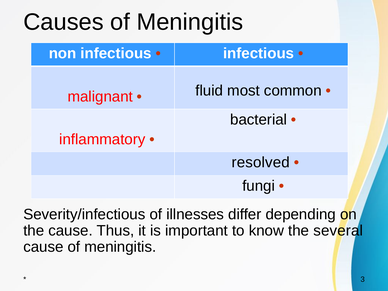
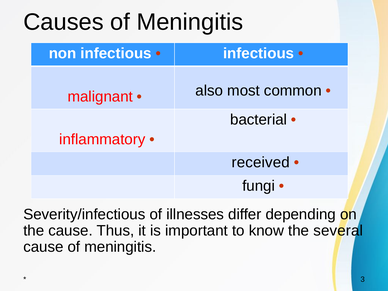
fluid: fluid -> also (209, 91)
resolved: resolved -> received (261, 162)
